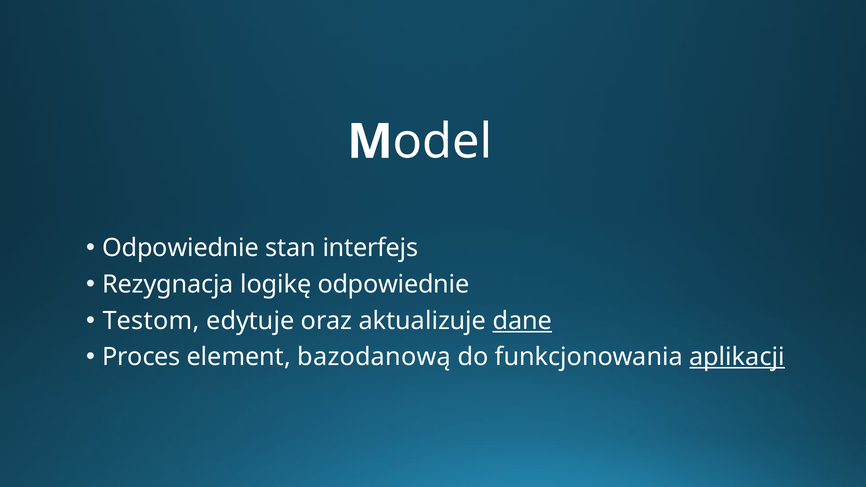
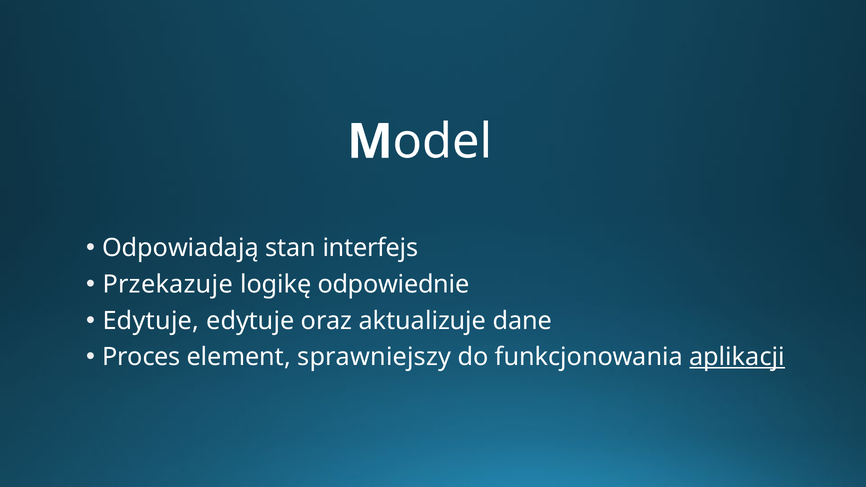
Odpowiednie: Odpowiednie -> Odpowiadają (181, 248)
Rezygnacja: Rezygnacja -> Przekazuje (168, 284)
Testom: Testom -> Edytuje (151, 321)
dane underline: present -> none (522, 321)
bazodanową: bazodanową -> sprawniejszy (374, 357)
